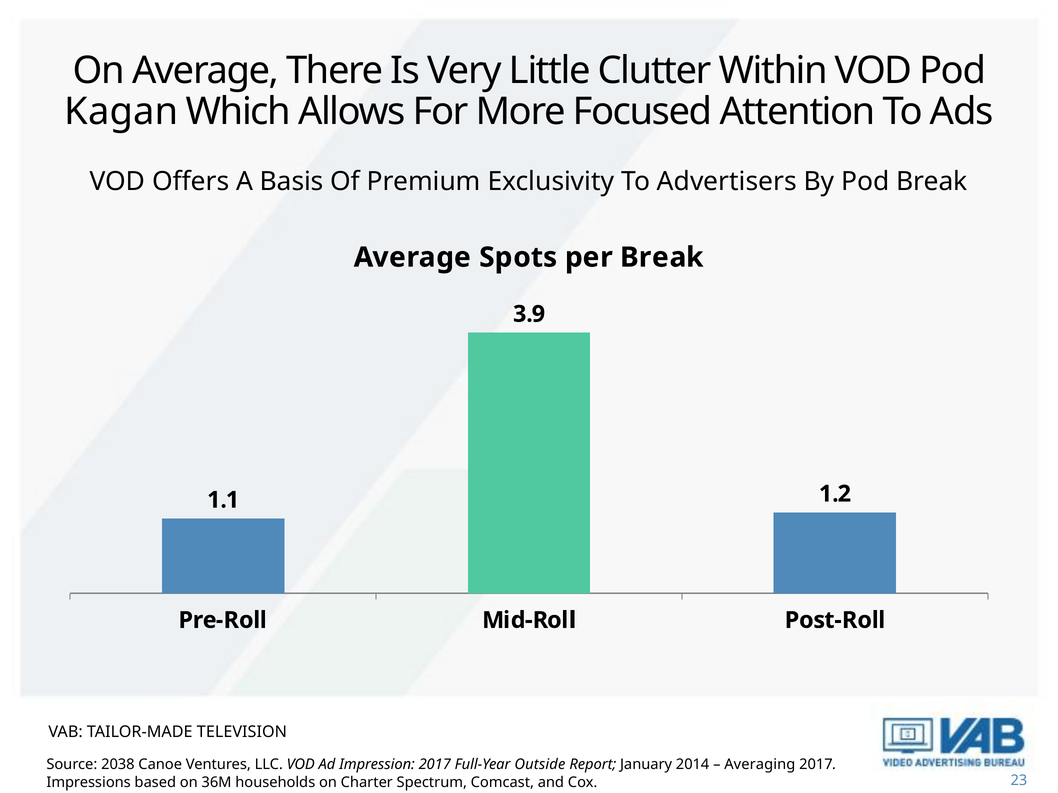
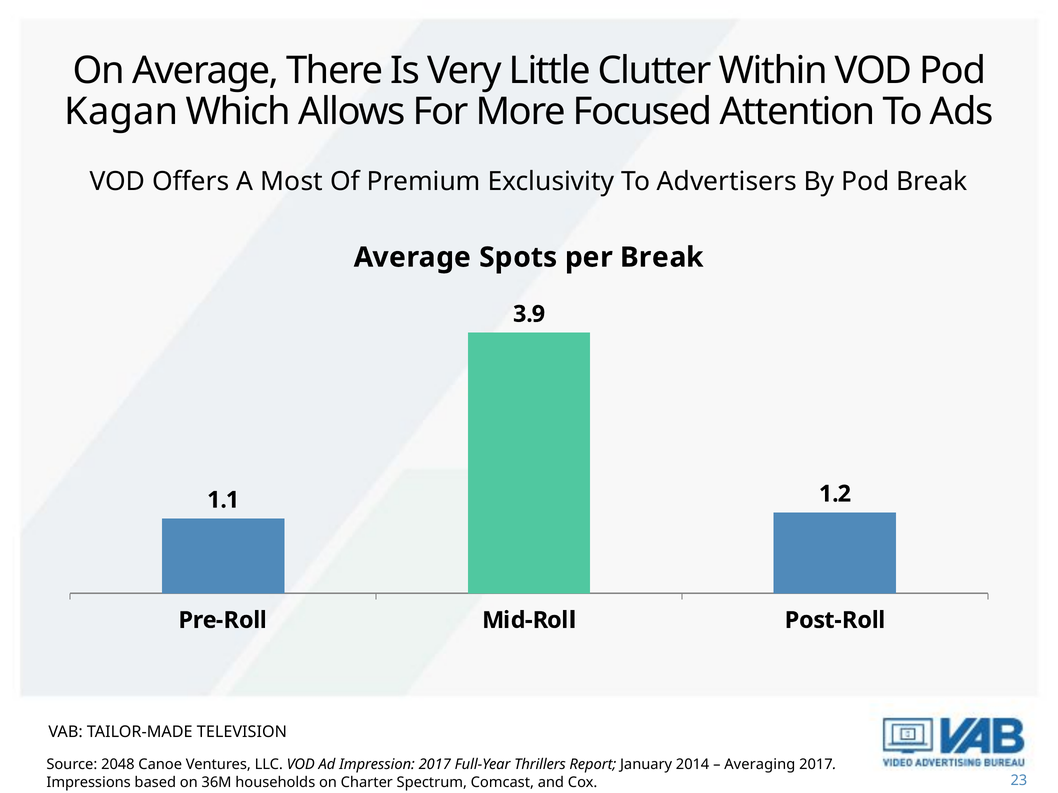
Basis: Basis -> Most (292, 182)
2038: 2038 -> 2048 (118, 765)
Outside: Outside -> Thrillers (540, 765)
